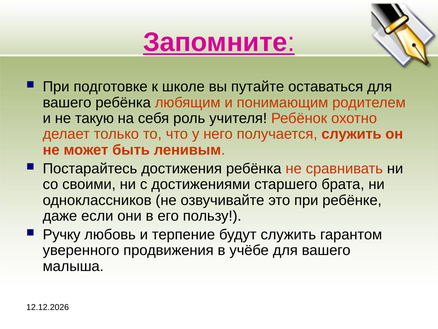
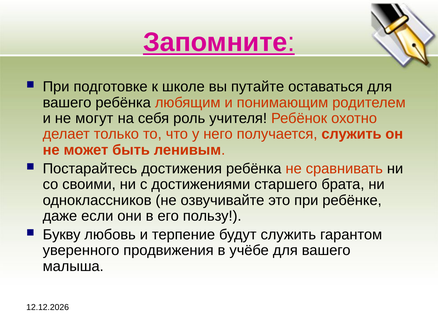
такую: такую -> могут (94, 118)
Ручку: Ручку -> Букву (62, 234)
